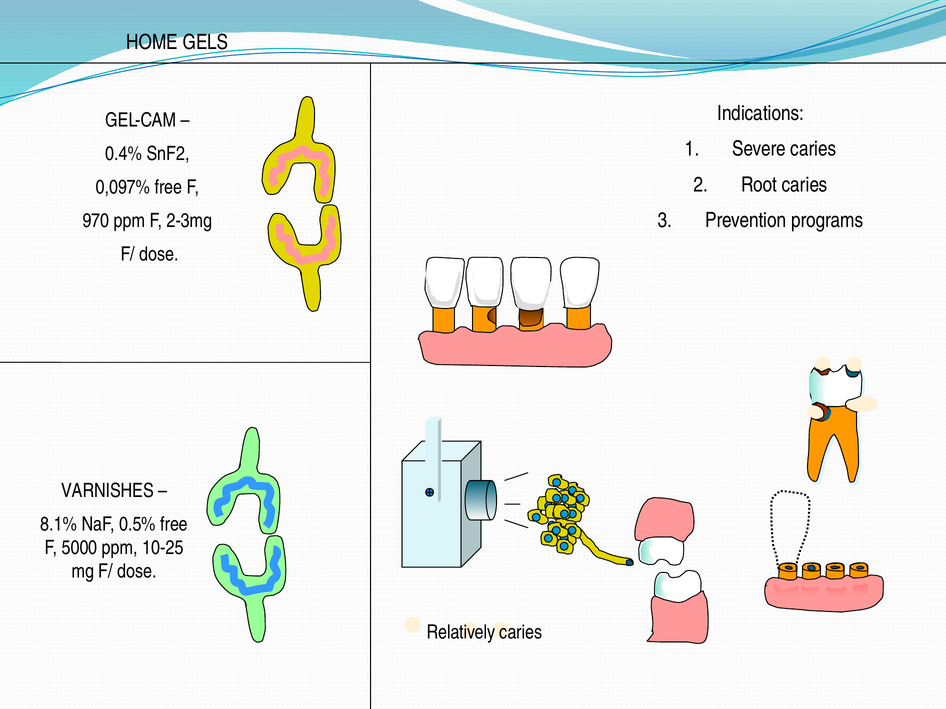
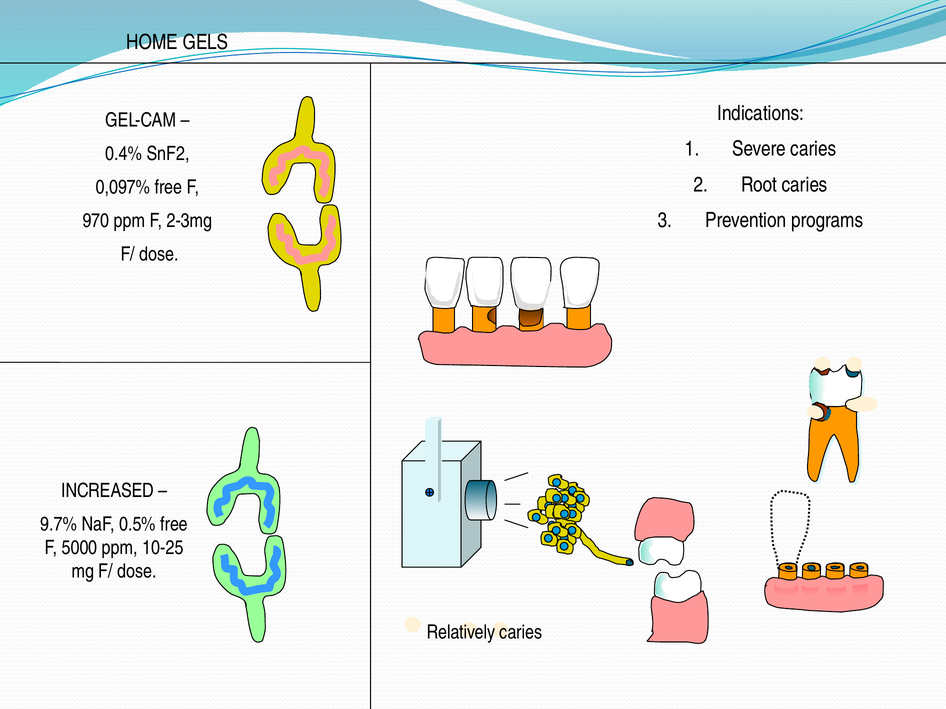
VARNISHES: VARNISHES -> INCREASED (108, 491)
8.1%: 8.1% -> 9.7% (59, 524)
